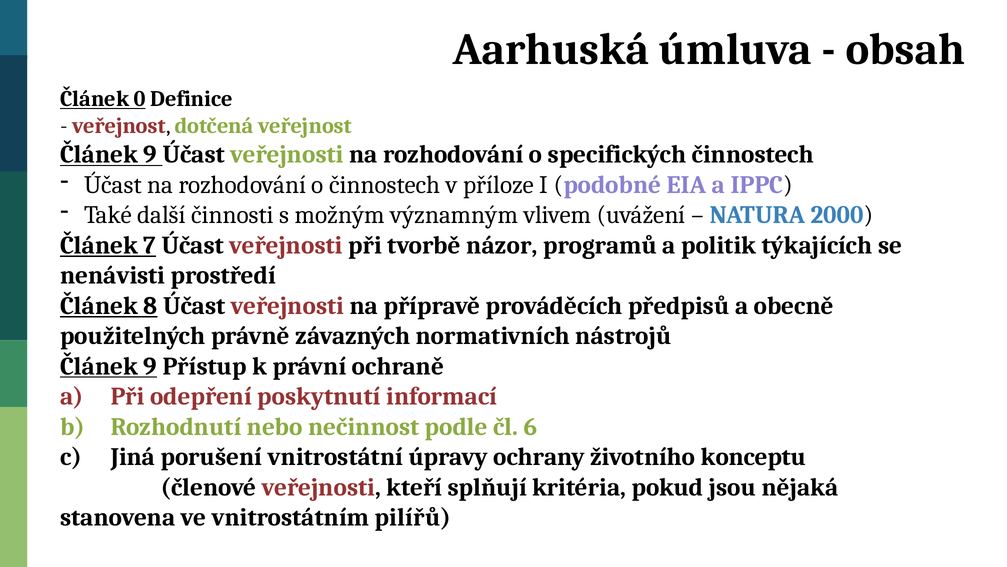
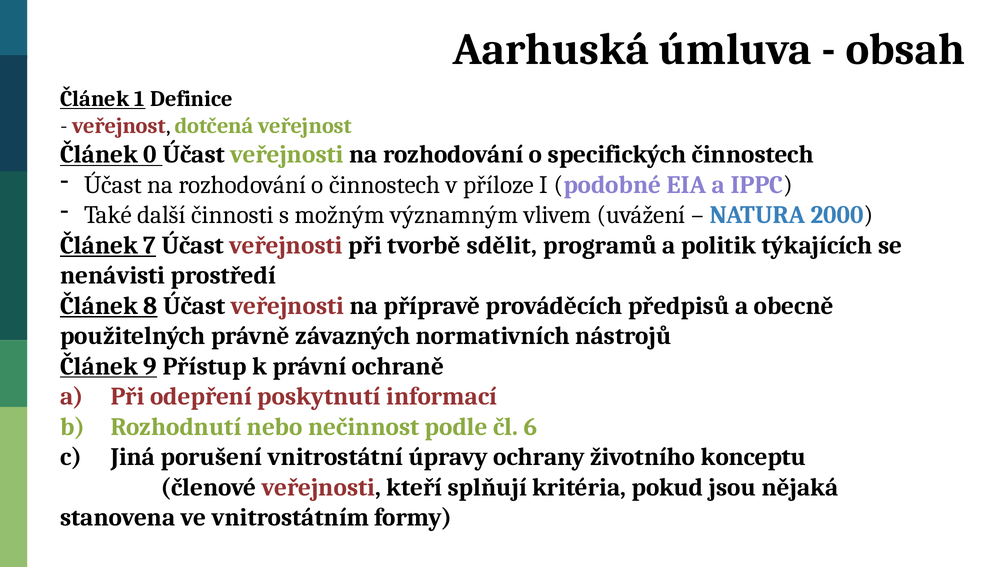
0: 0 -> 1 (140, 99)
9: 9 -> 0 (150, 154)
názor: názor -> sdělit (502, 245)
pilířů: pilířů -> formy (413, 517)
